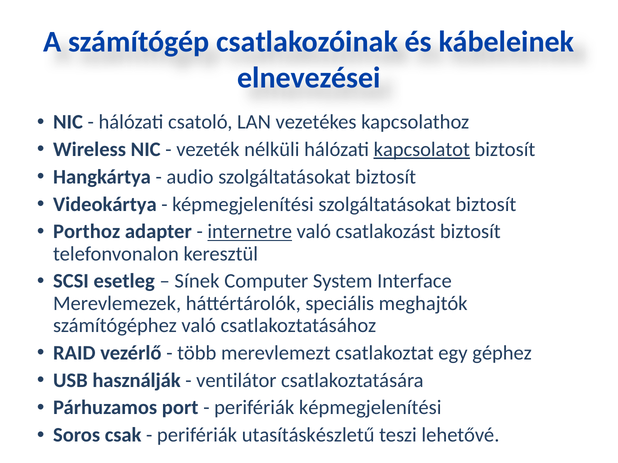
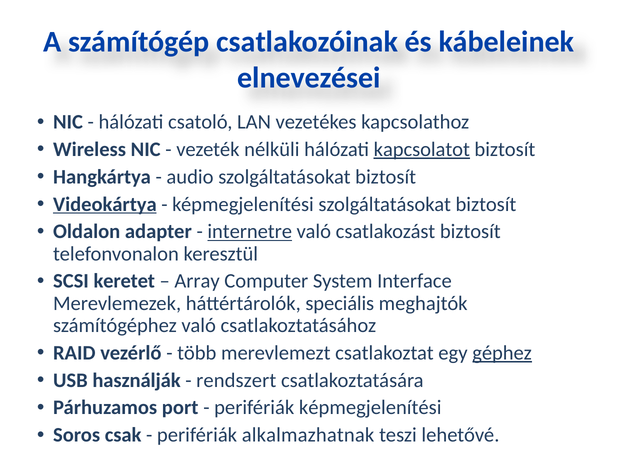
Videokártya underline: none -> present (105, 204)
Porthoz: Porthoz -> Oldalon (87, 232)
esetleg: esetleg -> keretet (124, 281)
Sínek: Sínek -> Array (197, 281)
géphez underline: none -> present (502, 353)
ventilátor: ventilátor -> rendszert (236, 381)
utasításkészletű: utasításkészletű -> alkalmazhatnak (308, 436)
